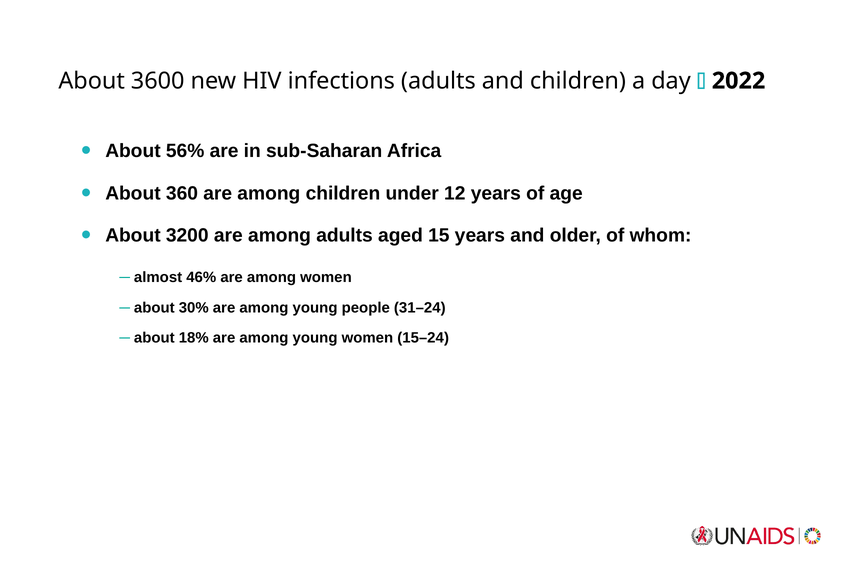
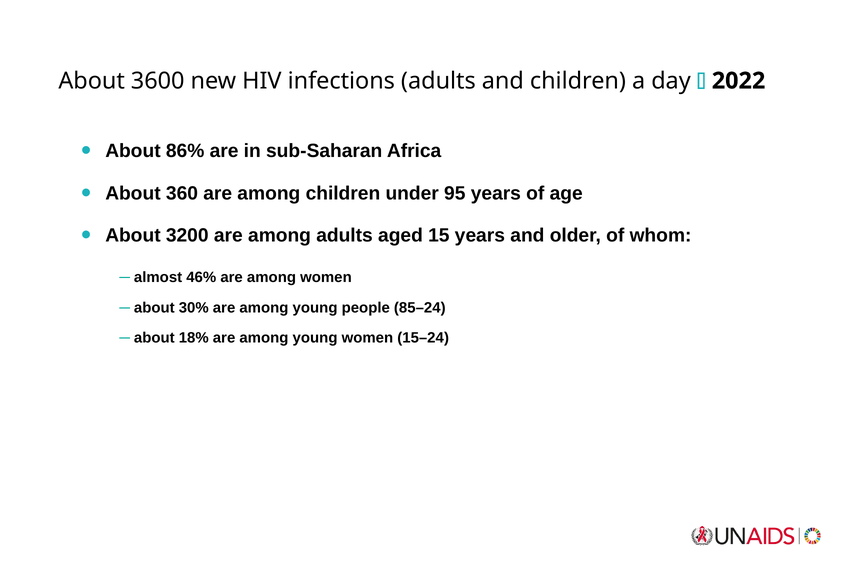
56%: 56% -> 86% (185, 151)
12: 12 -> 95 (455, 193)
31–24: 31–24 -> 85–24 (420, 308)
